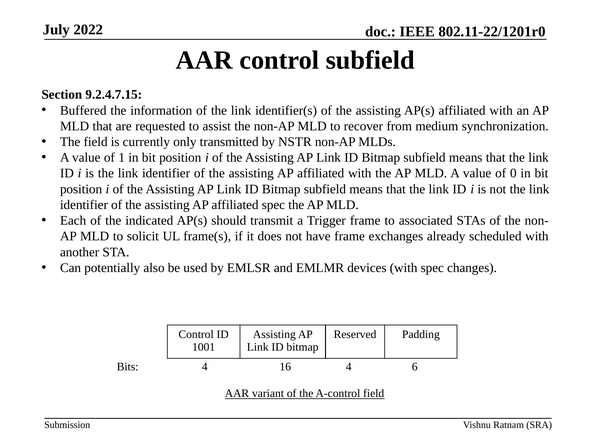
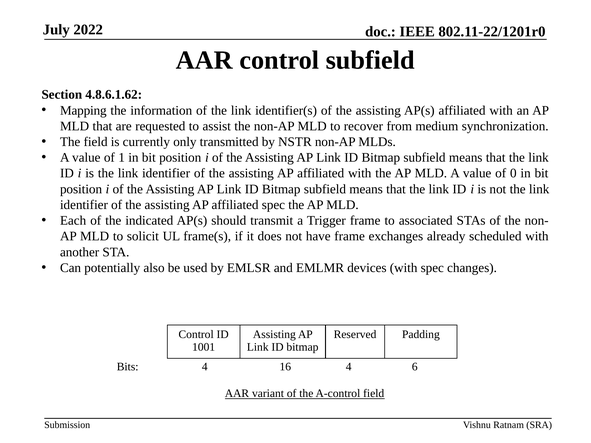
9.2.4.7.15: 9.2.4.7.15 -> 4.8.6.1.62 (114, 95)
Buffered: Buffered -> Mapping (83, 110)
